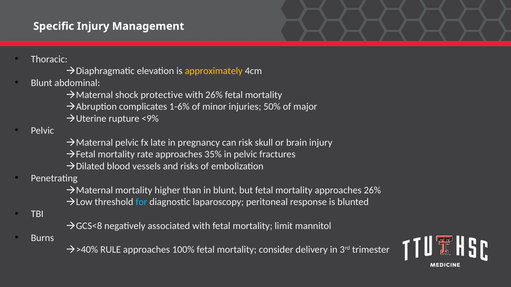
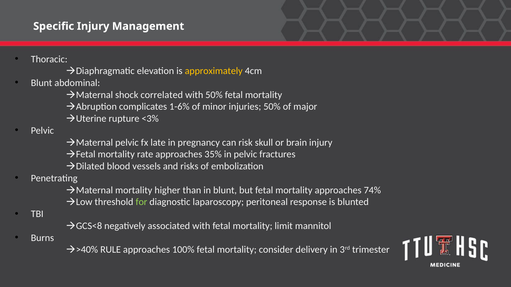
protective: protective -> correlated (162, 95)
with 26%: 26% -> 50% (214, 95)
<9%: <9% -> <3% (150, 119)
approaches 26%: 26% -> 74% (372, 190)
for colour: light blue -> light green (141, 202)
